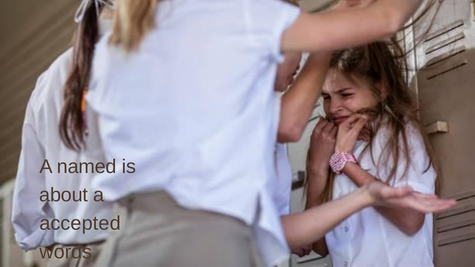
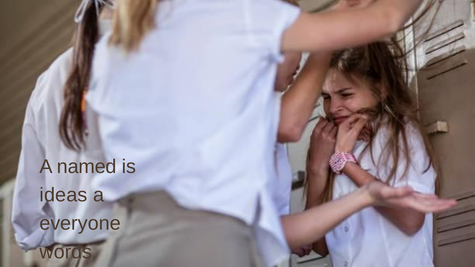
about: about -> ideas (63, 195)
accepted: accepted -> everyone (80, 224)
